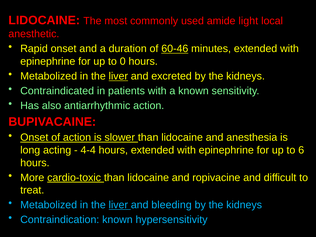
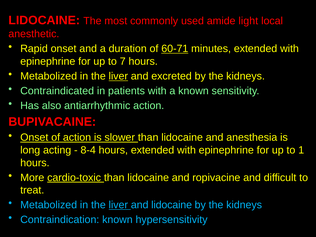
60-46: 60-46 -> 60-71 (175, 49)
0: 0 -> 7 (123, 61)
4-4: 4-4 -> 8-4 (88, 150)
6: 6 -> 1 (301, 150)
and bleeding: bleeding -> lidocaine (172, 205)
